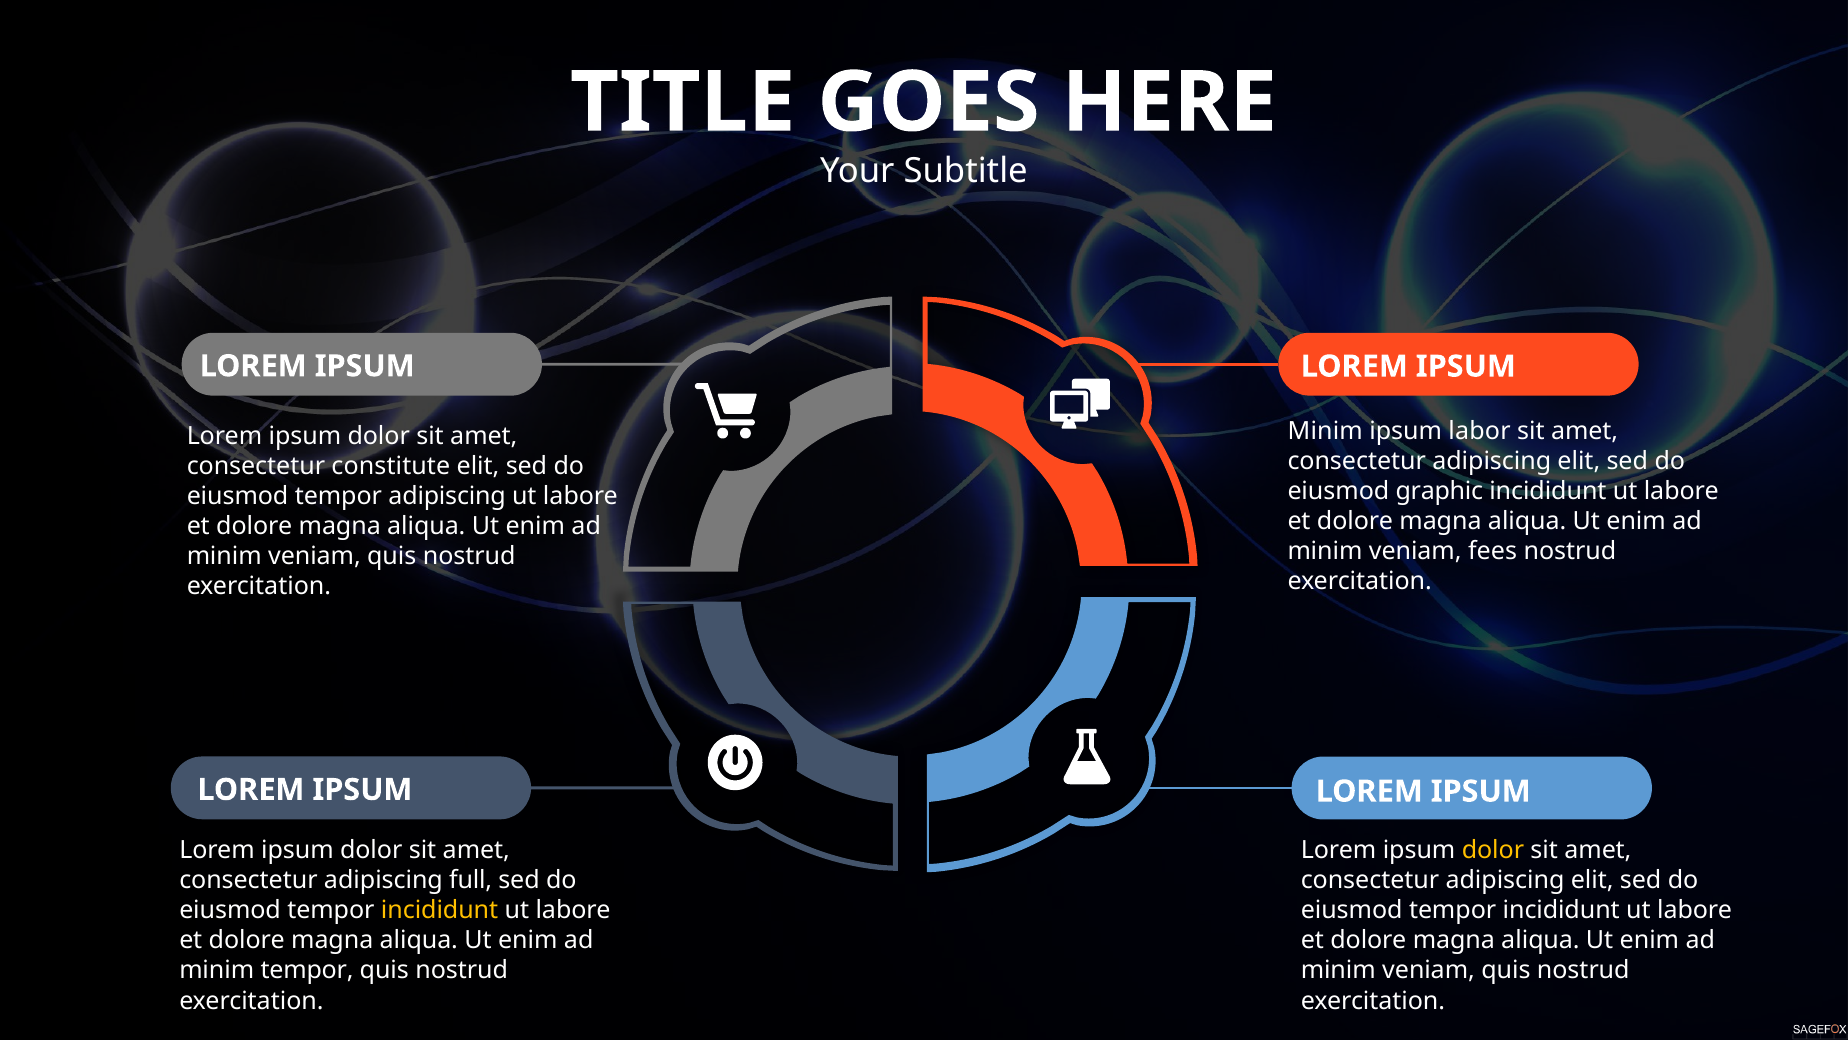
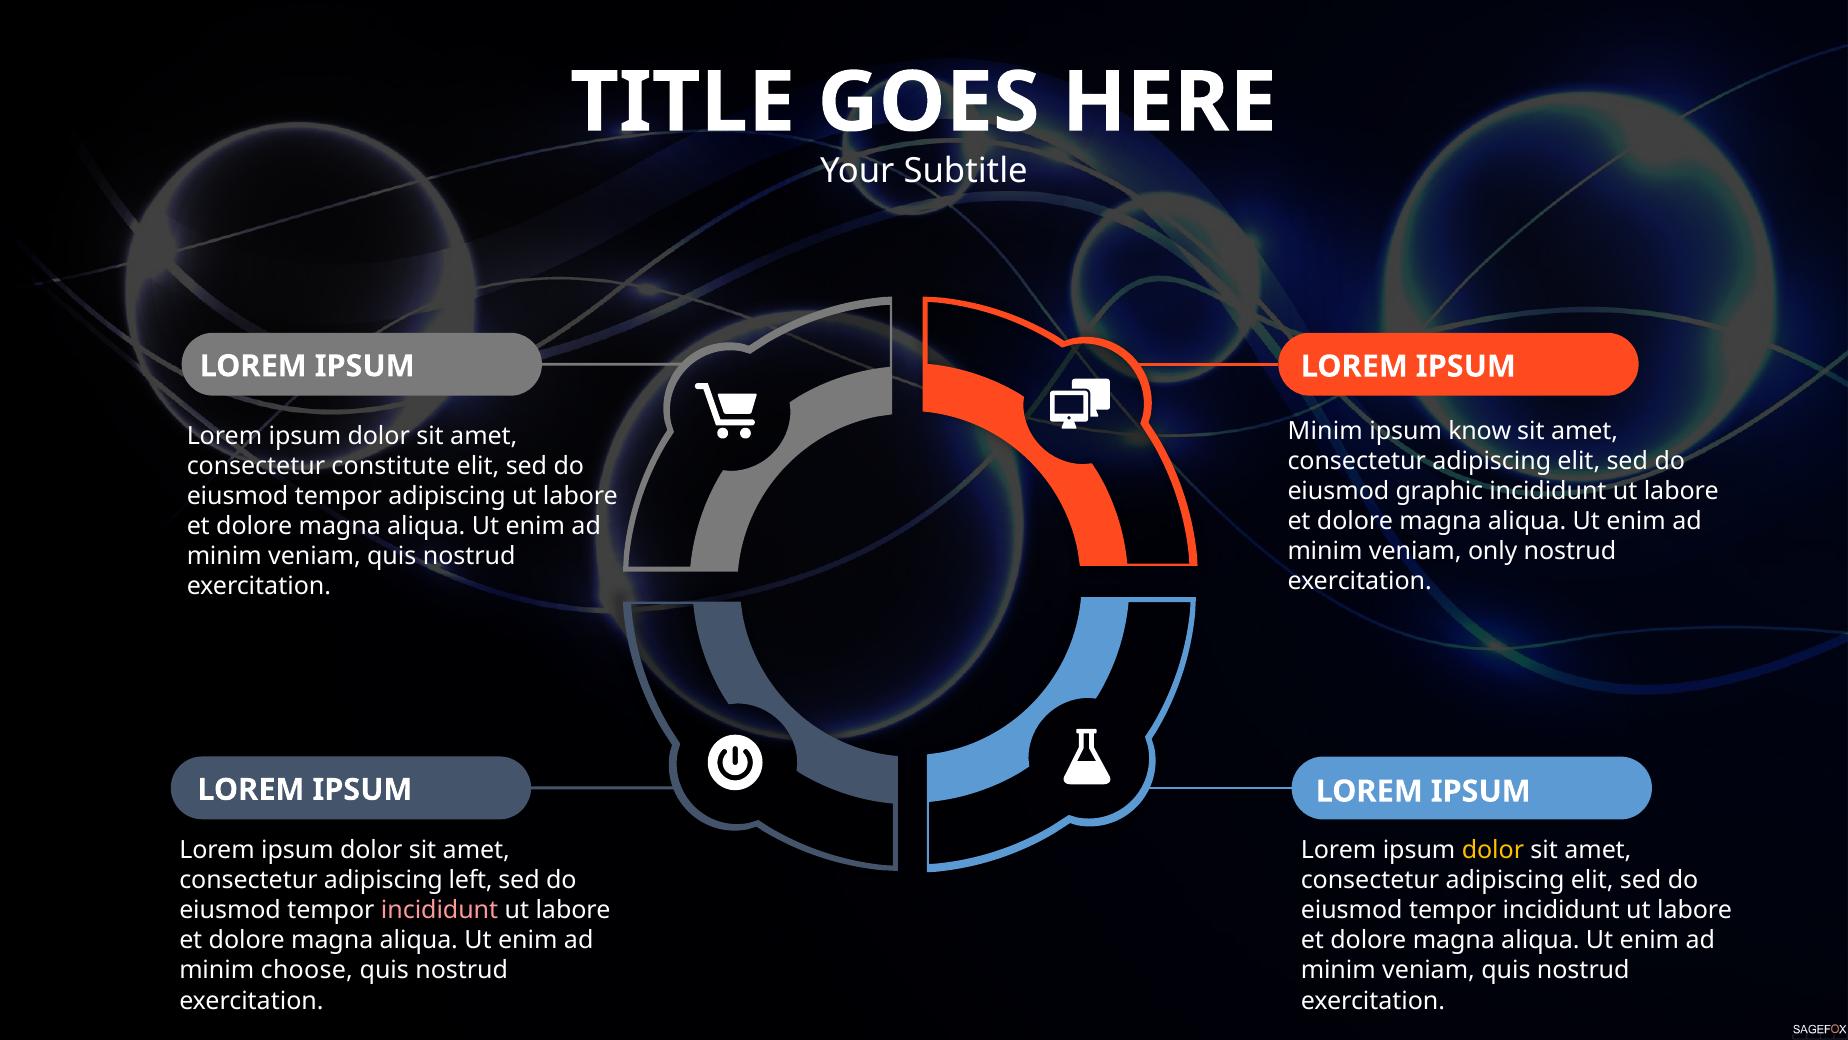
labor: labor -> know (1480, 431)
fees: fees -> only (1493, 551)
full: full -> left (471, 880)
incididunt colour: yellow -> pink (440, 910)
minim tempor: tempor -> choose (307, 970)
